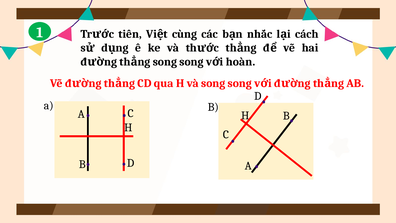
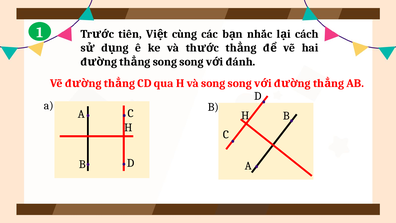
hoàn: hoàn -> đánh (241, 62)
